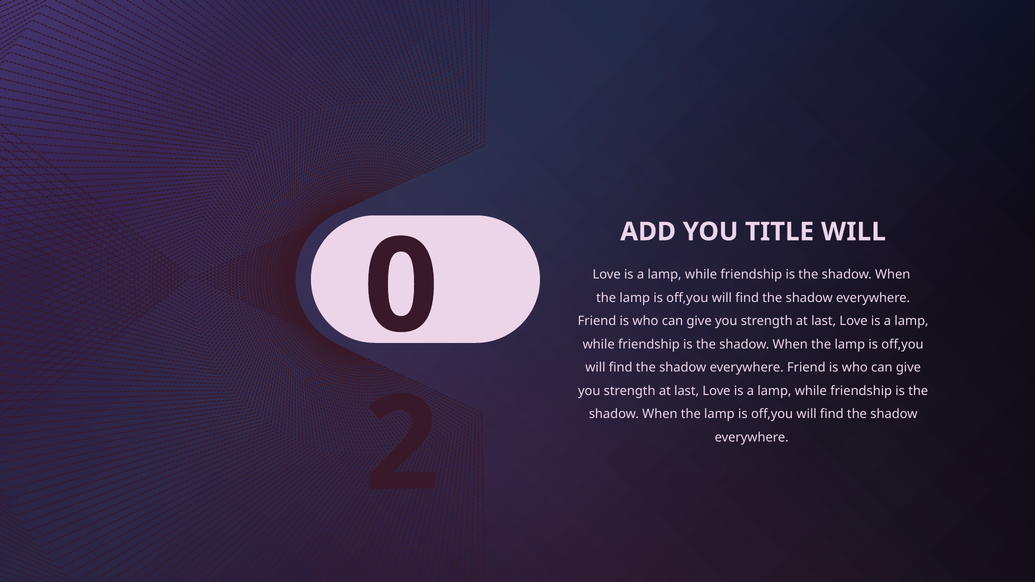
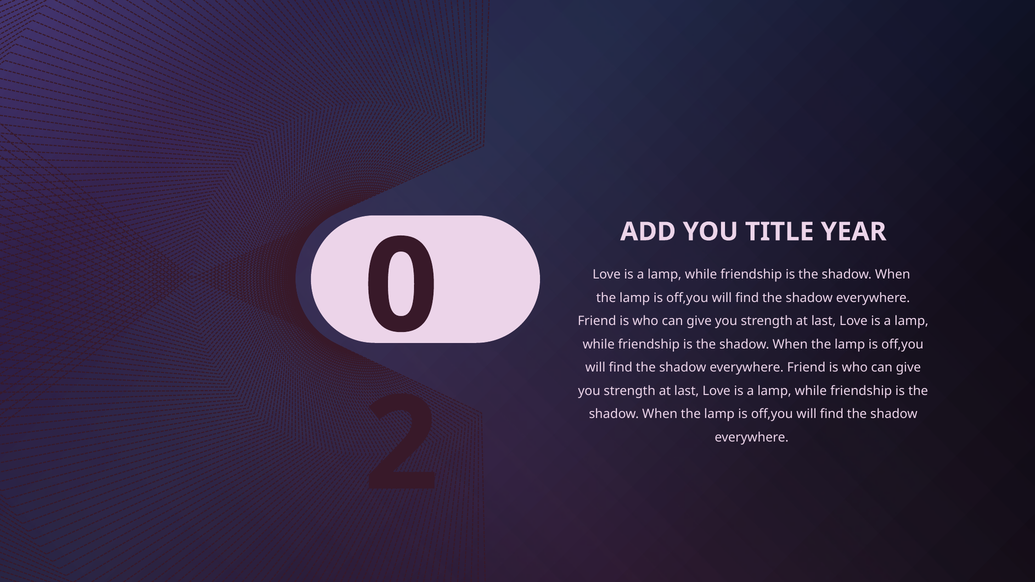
TITLE WILL: WILL -> YEAR (854, 232)
